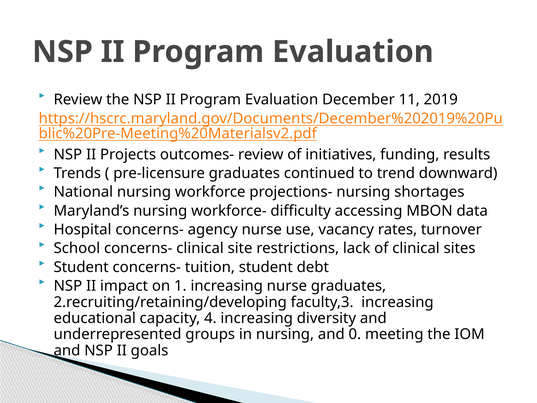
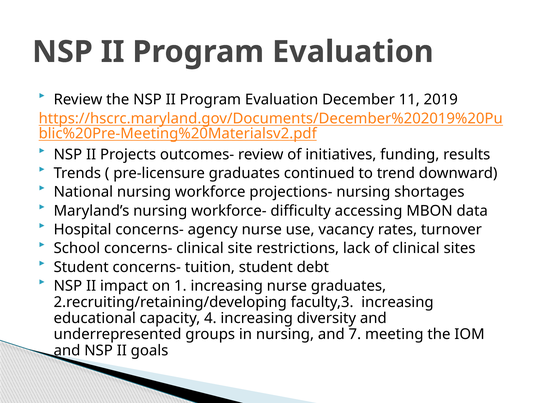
0: 0 -> 7 (355, 334)
